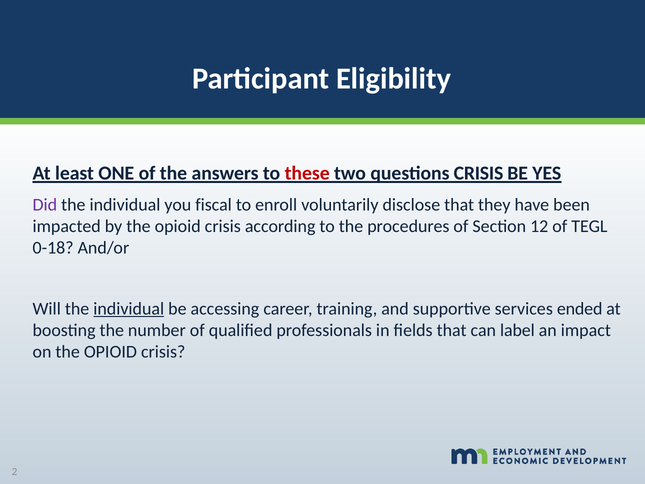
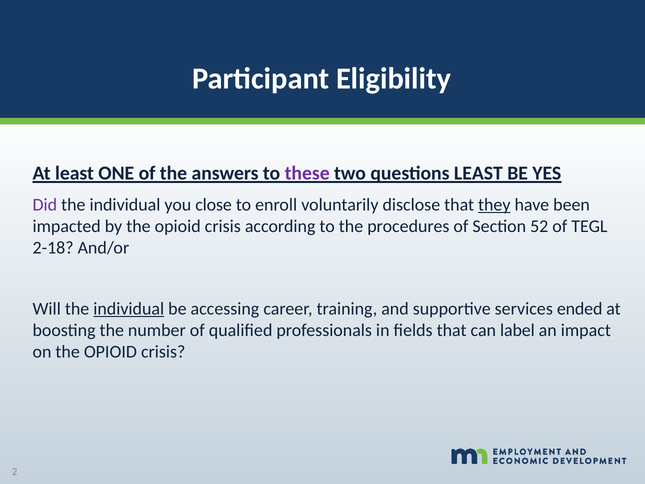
these colour: red -> purple (307, 173)
questions CRISIS: CRISIS -> LEAST (478, 173)
fiscal: fiscal -> close (214, 205)
they underline: none -> present (494, 205)
12: 12 -> 52 (539, 226)
0-18: 0-18 -> 2-18 (53, 248)
